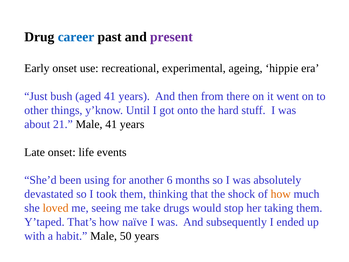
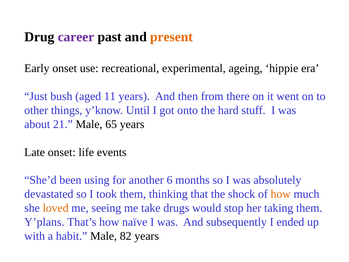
career colour: blue -> purple (76, 37)
present colour: purple -> orange (172, 37)
aged 41: 41 -> 11 (110, 96)
Male 41: 41 -> 65 (111, 124)
Y’taped: Y’taped -> Y’plans (44, 222)
50: 50 -> 82 (126, 236)
